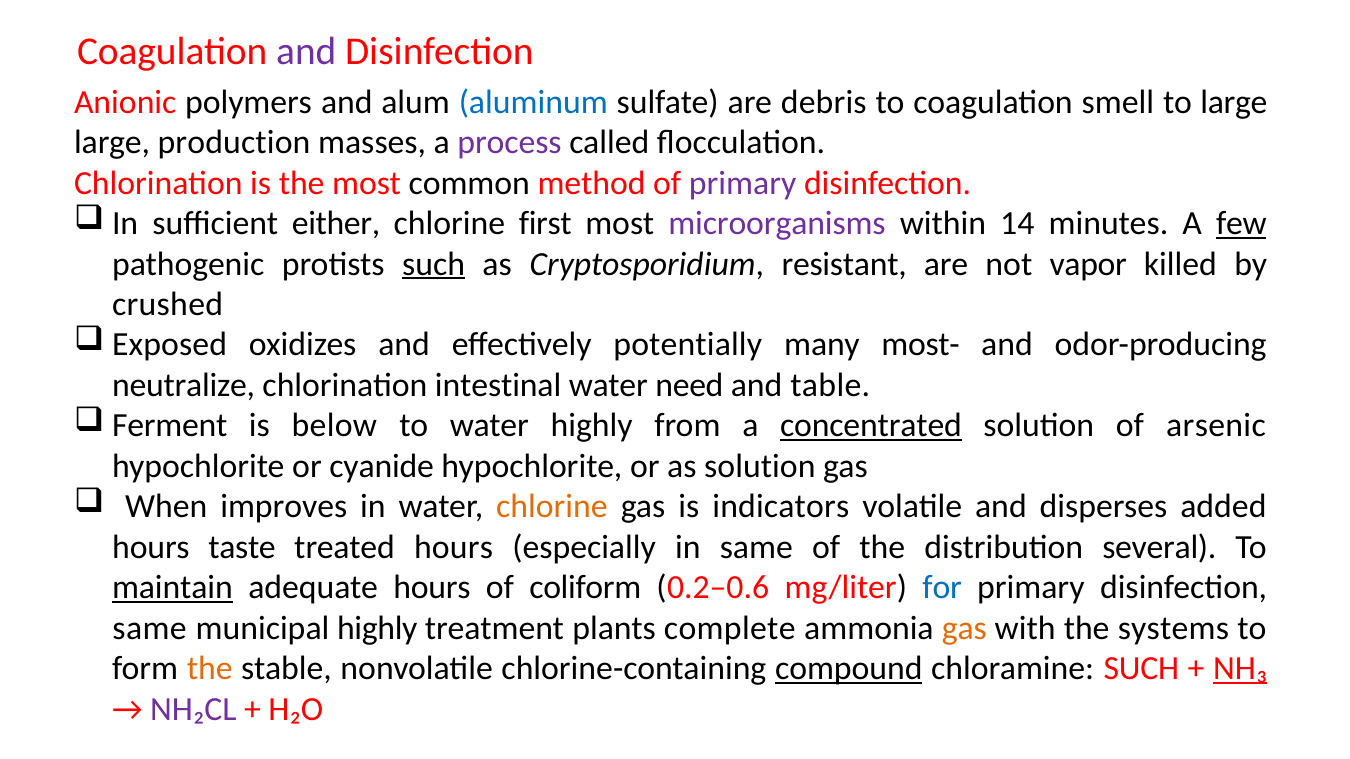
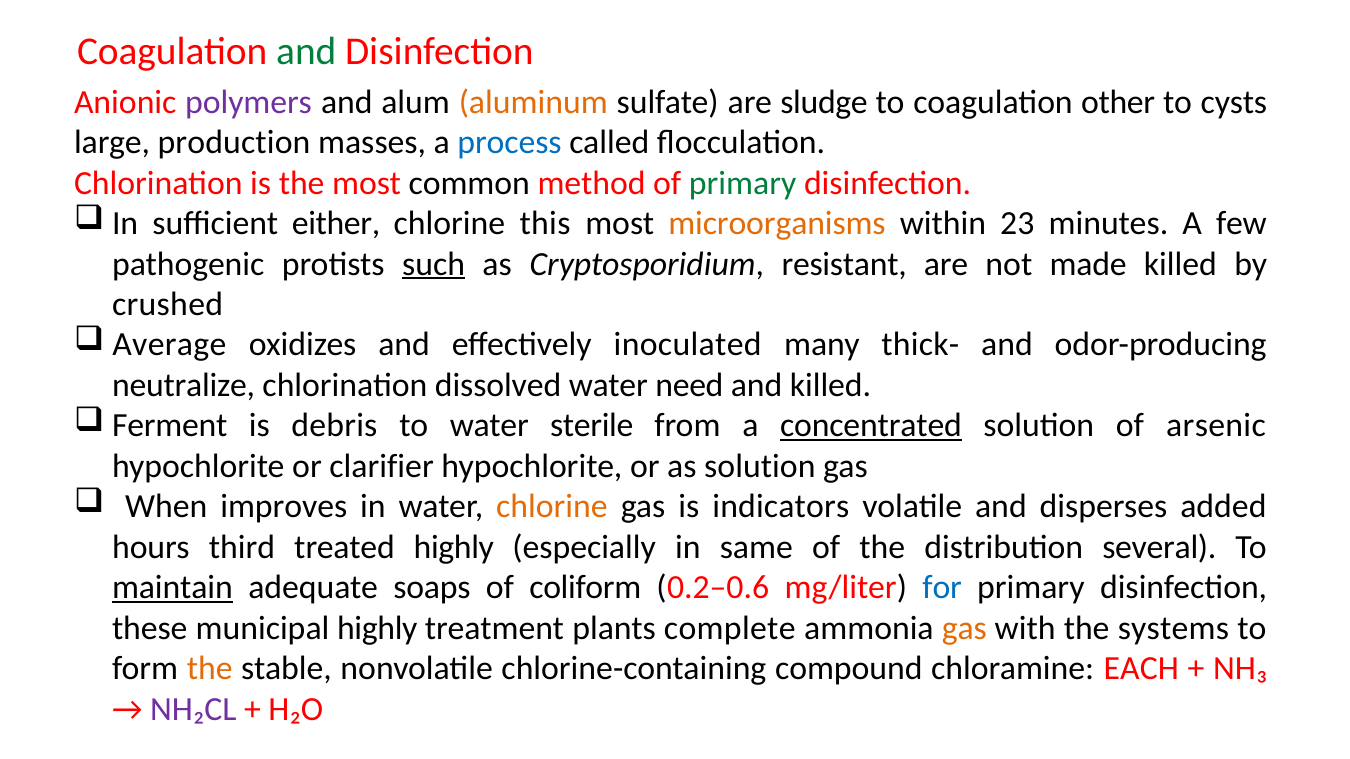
and colour: purple -> green (306, 51)
polymers colour: black -> purple (249, 102)
aluminum colour: blue -> orange (533, 102)
debris: debris -> sludge (824, 102)
smell: smell -> other (1118, 102)
to large: large -> cysts (1234, 102)
process colour: purple -> blue (510, 143)
primary colour: purple -> green (743, 183)
first: first -> this (545, 224)
microorganisms colour: purple -> orange (777, 224)
14: 14 -> 23 (1017, 224)
few underline: present -> none (1241, 224)
vapor: vapor -> made (1088, 264)
Exposed: Exposed -> Average (169, 345)
potentially: potentially -> inoculated (688, 345)
most-: most- -> thick- (920, 345)
intestinal: intestinal -> dissolved (498, 386)
and table: table -> killed (831, 386)
below: below -> debris (334, 426)
water highly: highly -> sterile (592, 426)
cyanide: cyanide -> clarifier (382, 467)
taste: taste -> third (242, 548)
treated hours: hours -> highly (454, 548)
adequate hours: hours -> soaps (432, 588)
same: same -> these (150, 629)
compound underline: present -> none (849, 669)
chloramine SUCH: SUCH -> EACH (1141, 669)
NH₃ underline: present -> none (1240, 669)
